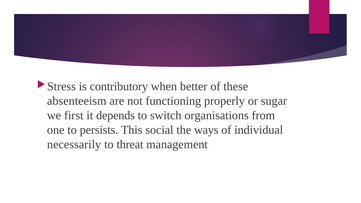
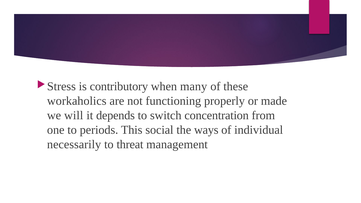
better: better -> many (194, 87)
absenteeism: absenteeism -> workaholics (77, 101)
sugar: sugar -> made (274, 101)
first: first -> will (74, 115)
organisations: organisations -> concentration (217, 115)
persists: persists -> periods (99, 130)
